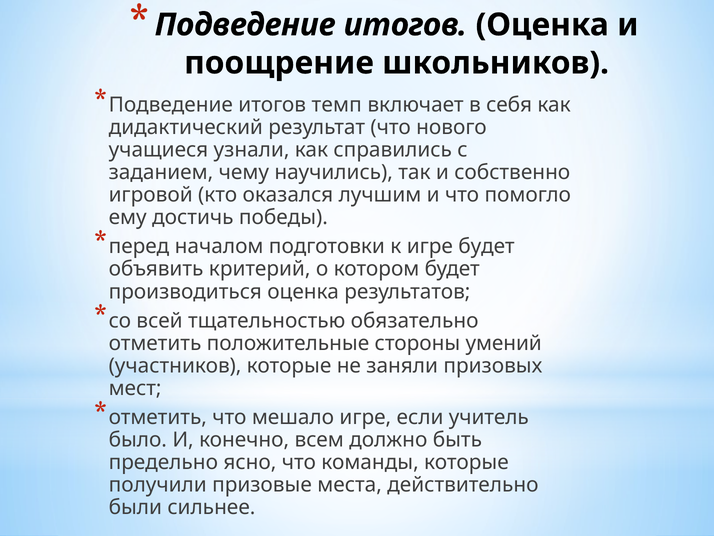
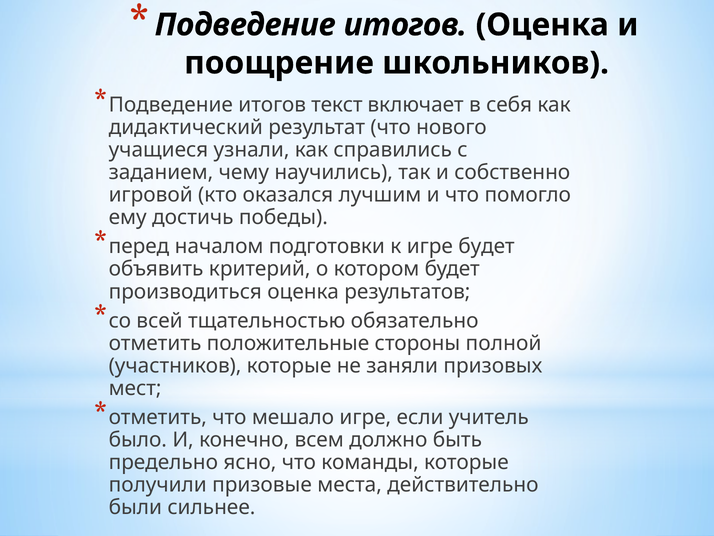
темп: темп -> текст (337, 105)
умений: умений -> полной (504, 343)
